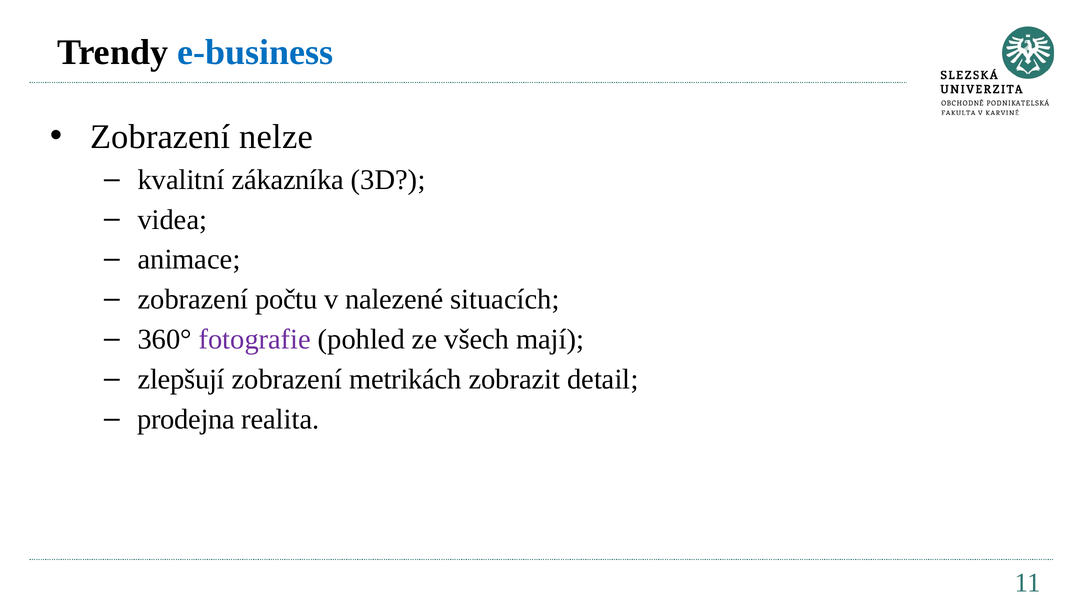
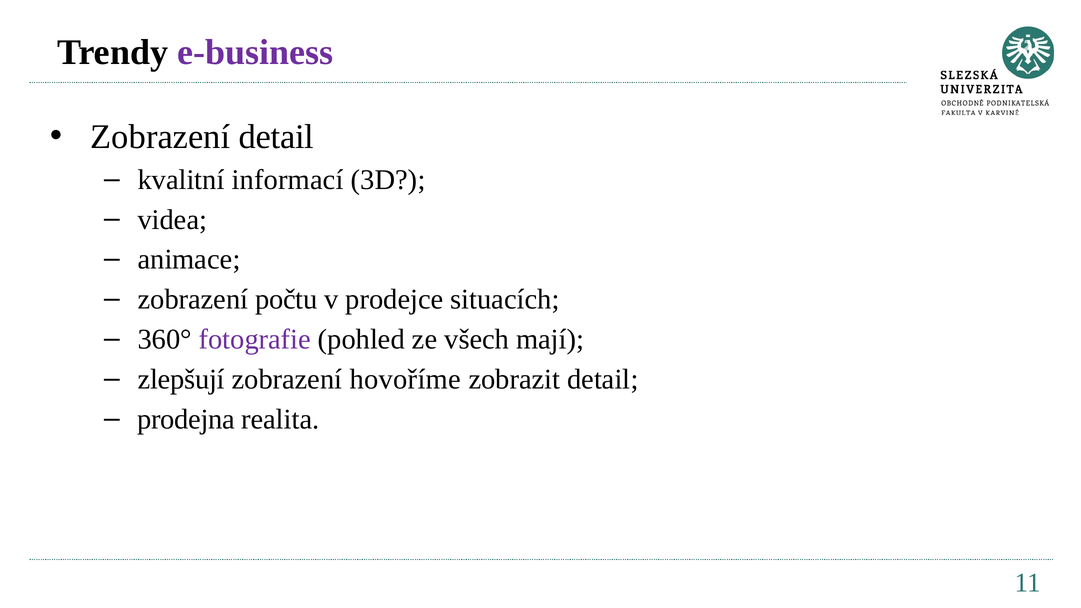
e-business colour: blue -> purple (255, 53)
Zobrazení nelze: nelze -> detail (276, 137)
zákazníka: zákazníka -> informací (288, 180)
nalezené: nalezené -> prodejce (394, 300)
metrikách: metrikách -> hovoříme (405, 379)
